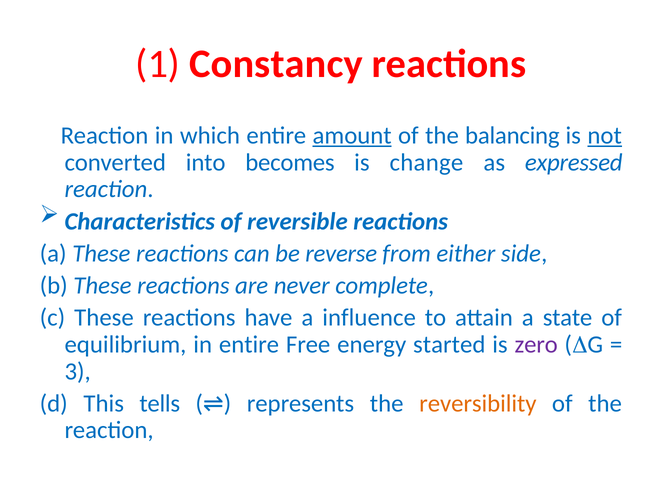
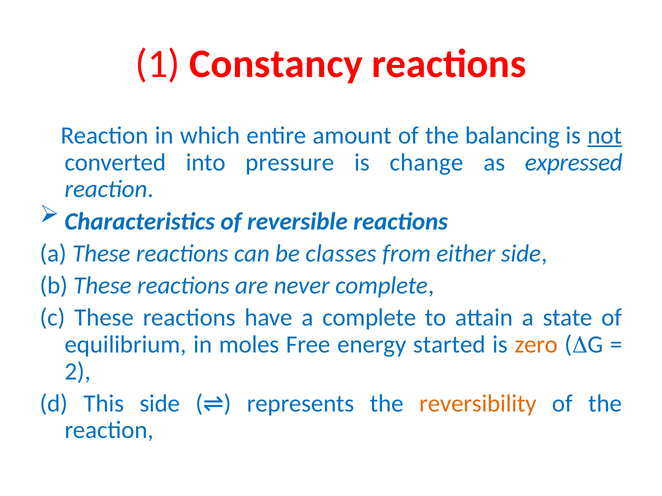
amount underline: present -> none (352, 136)
becomes: becomes -> pressure (290, 163)
reverse: reverse -> classes (341, 254)
a influence: influence -> complete (369, 318)
in entire: entire -> moles (249, 345)
zero colour: purple -> orange (536, 345)
3: 3 -> 2 (78, 372)
This tells: tells -> side (160, 404)
